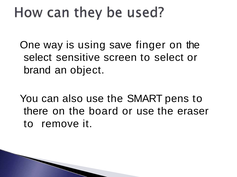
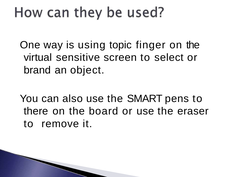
save: save -> topic (121, 45)
select: select -> virtual (38, 58)
